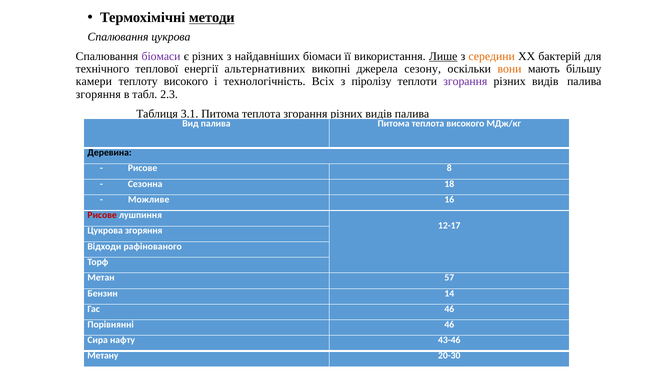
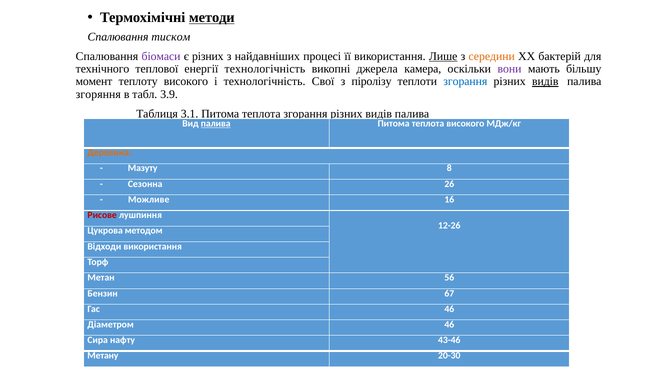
Спалювання цукрова: цукрова -> тиском (171, 37)
найдавніших біомаси: біомаси -> процесі (322, 56)
енергії альтернативних: альтернативних -> технологічність (265, 69)
сезону: сезону -> камера (423, 69)
вони colour: orange -> purple (510, 69)
камери: камери -> момент (94, 81)
Всіх: Всіх -> Свої (323, 81)
згорання colour: purple -> blue (465, 81)
видів underline: none -> present (545, 81)
2.3: 2.3 -> 3.9 (169, 94)
палива underline: none -> present (216, 123)
Деревина colour: black -> orange (110, 153)
Рисове: Рисове -> Мазуту (143, 168)
18: 18 -> 26 (449, 184)
12-17: 12-17 -> 12-26 (449, 225)
Цукрова згоряння: згоряння -> методом (144, 231)
Відходи рафінованого: рафінованого -> використання (153, 246)
57: 57 -> 56 (449, 278)
14: 14 -> 67 (449, 293)
Порівнянні: Порівнянні -> Діаметром (111, 324)
